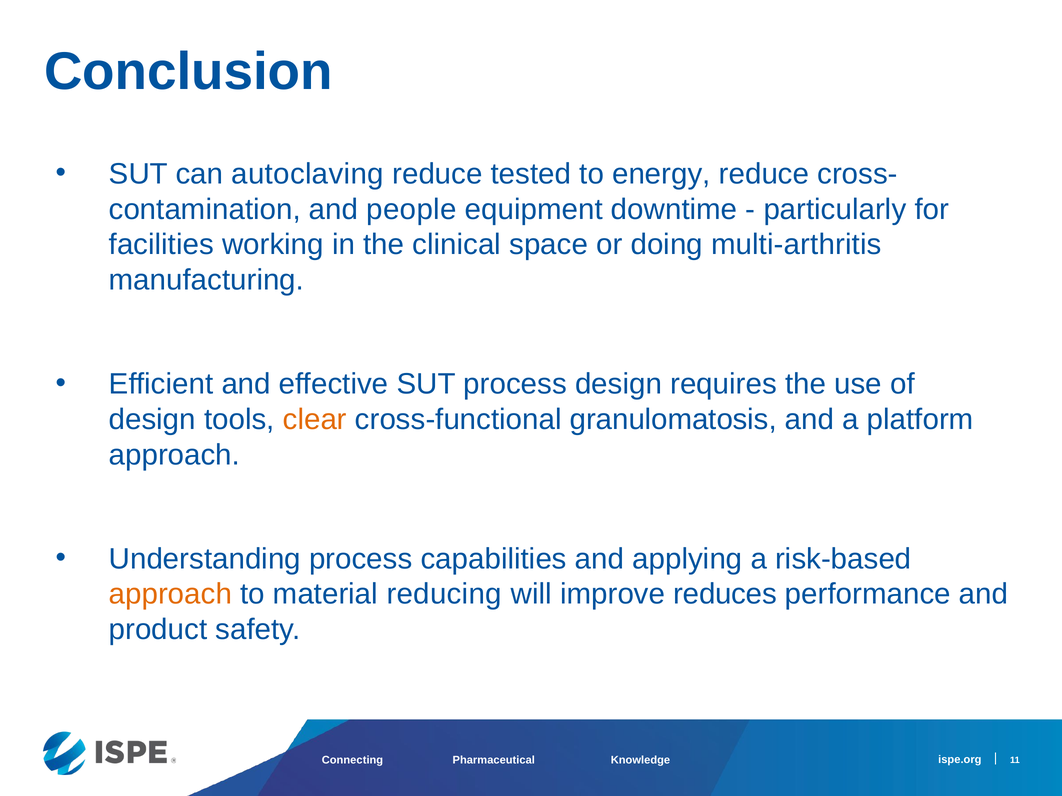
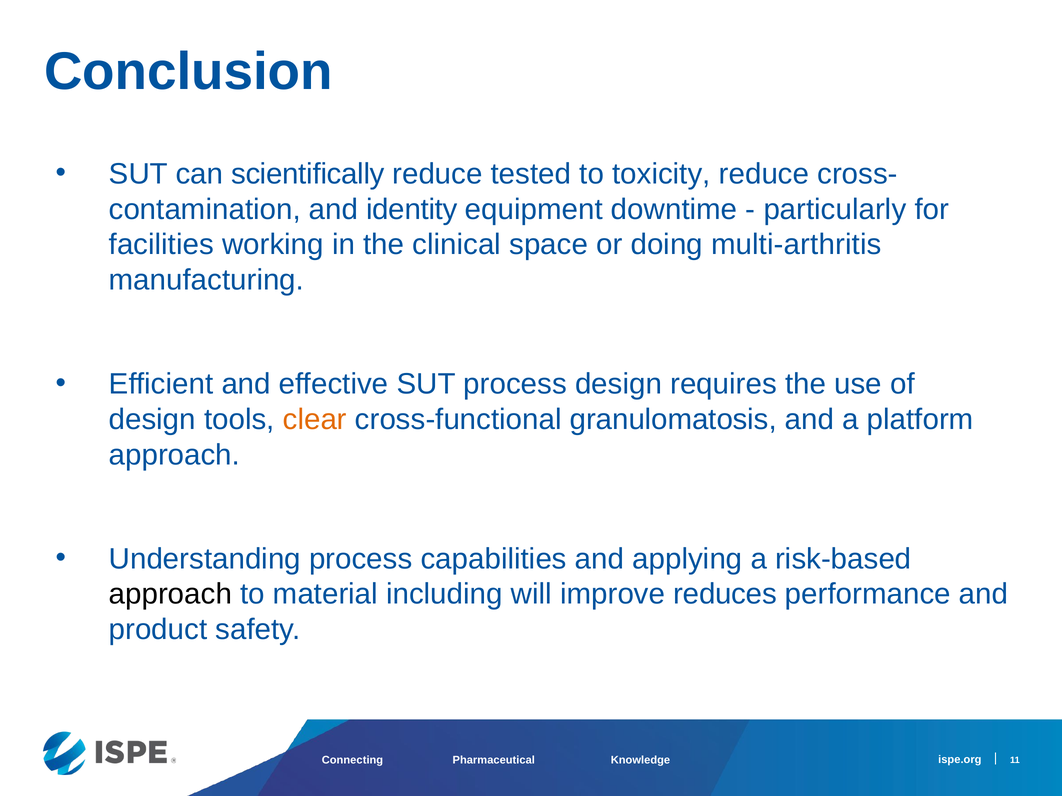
autoclaving: autoclaving -> scientifically (308, 174)
energy: energy -> toxicity (661, 174)
people: people -> identity (412, 209)
approach colour: orange -> black (170, 595)
reducing: reducing -> including (444, 595)
